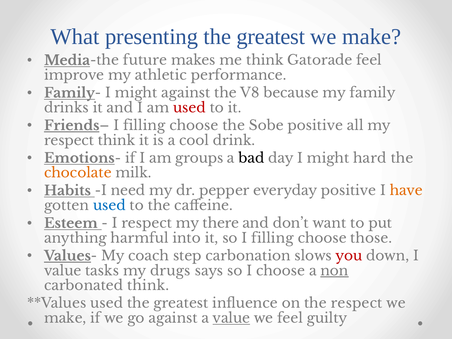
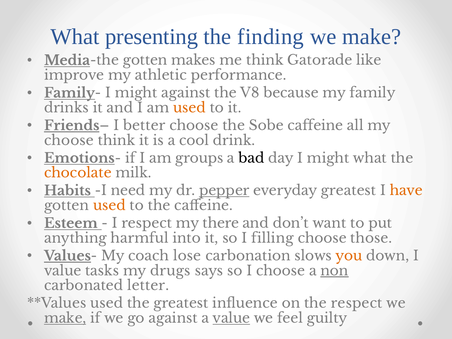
greatest: greatest -> finding (271, 37)
Media-the future: future -> gotten (145, 60)
Gatorade feel: feel -> like (369, 60)
used colour: red -> orange (189, 108)
Friends– I filling: filling -> better (144, 126)
Sobe positive: positive -> caffeine (315, 126)
respect: respect -> choose (69, 141)
might hard: hard -> what (370, 158)
pepper underline: none -> present (224, 191)
everyday positive: positive -> greatest (349, 191)
used colour: blue -> orange (109, 206)
step: step -> lose (187, 256)
you colour: red -> orange (349, 256)
carbonated think: think -> letter (148, 286)
make underline: none -> present (65, 318)
